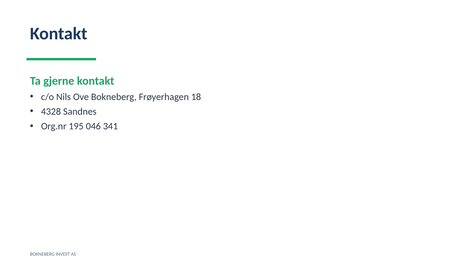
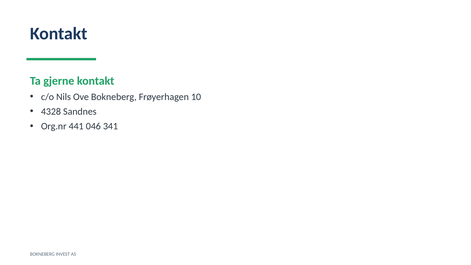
18: 18 -> 10 (196, 97)
195: 195 -> 441 (76, 126)
